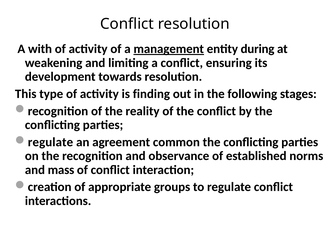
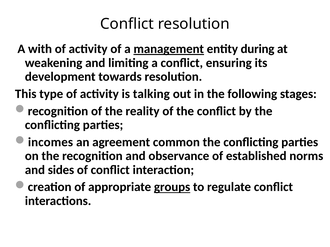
finding: finding -> talking (151, 94)
regulate: regulate -> incomes (50, 142)
mass: mass -> sides (61, 170)
groups underline: none -> present (172, 187)
